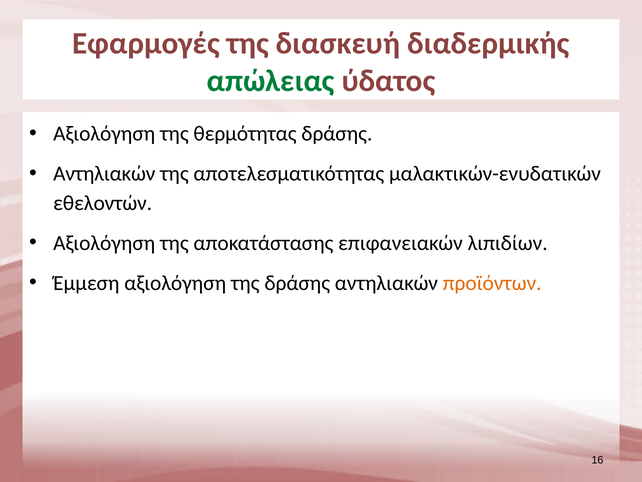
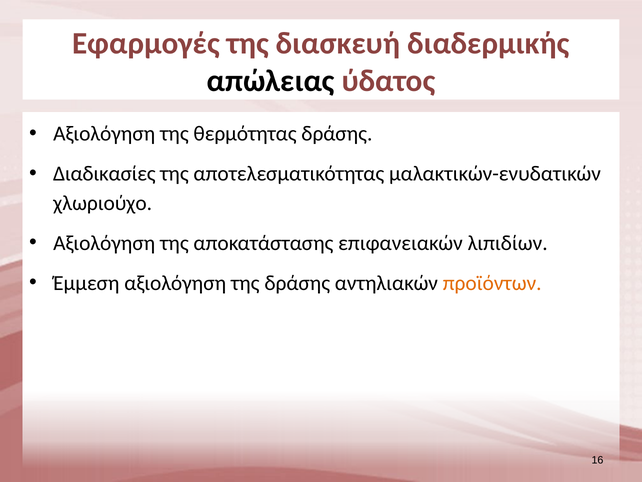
απώλειας colour: green -> black (271, 81)
Αντηλιακών: Αντηλιακών -> Διαδικασίες (104, 173)
εθελοντών: εθελοντών -> χλωριούχο (103, 203)
